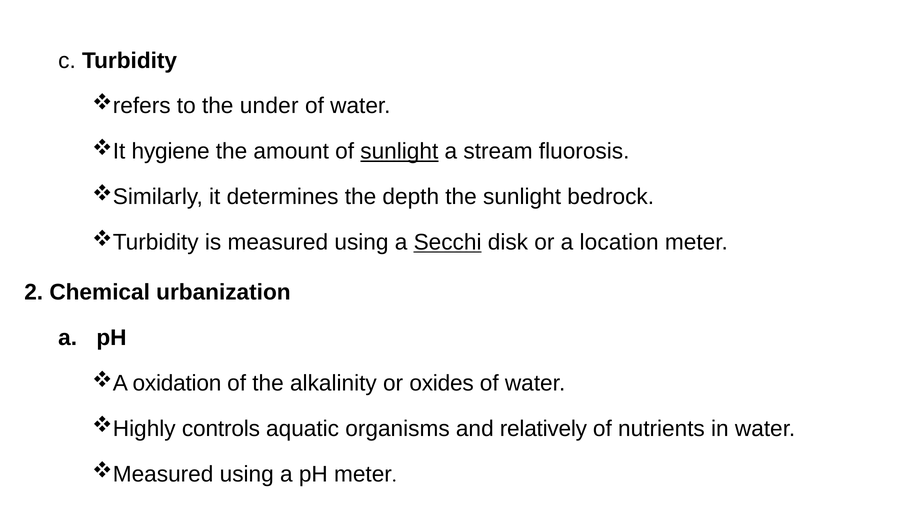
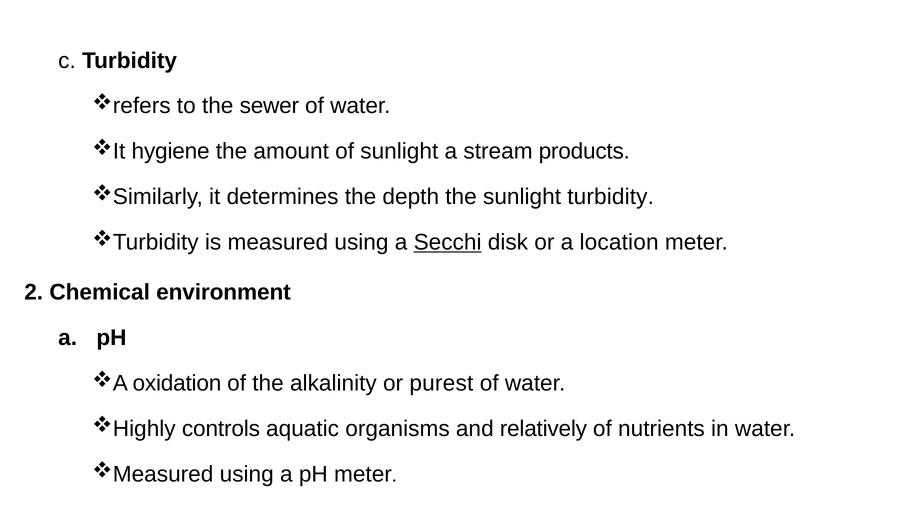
under: under -> sewer (269, 106)
sunlight underline: present -> none (399, 151)
fluorosis: fluorosis -> products (584, 151)
sunlight bedrock: bedrock -> turbidity (611, 197)
urbanization: urbanization -> environment (223, 292)
oxides: oxides -> purest (441, 383)
